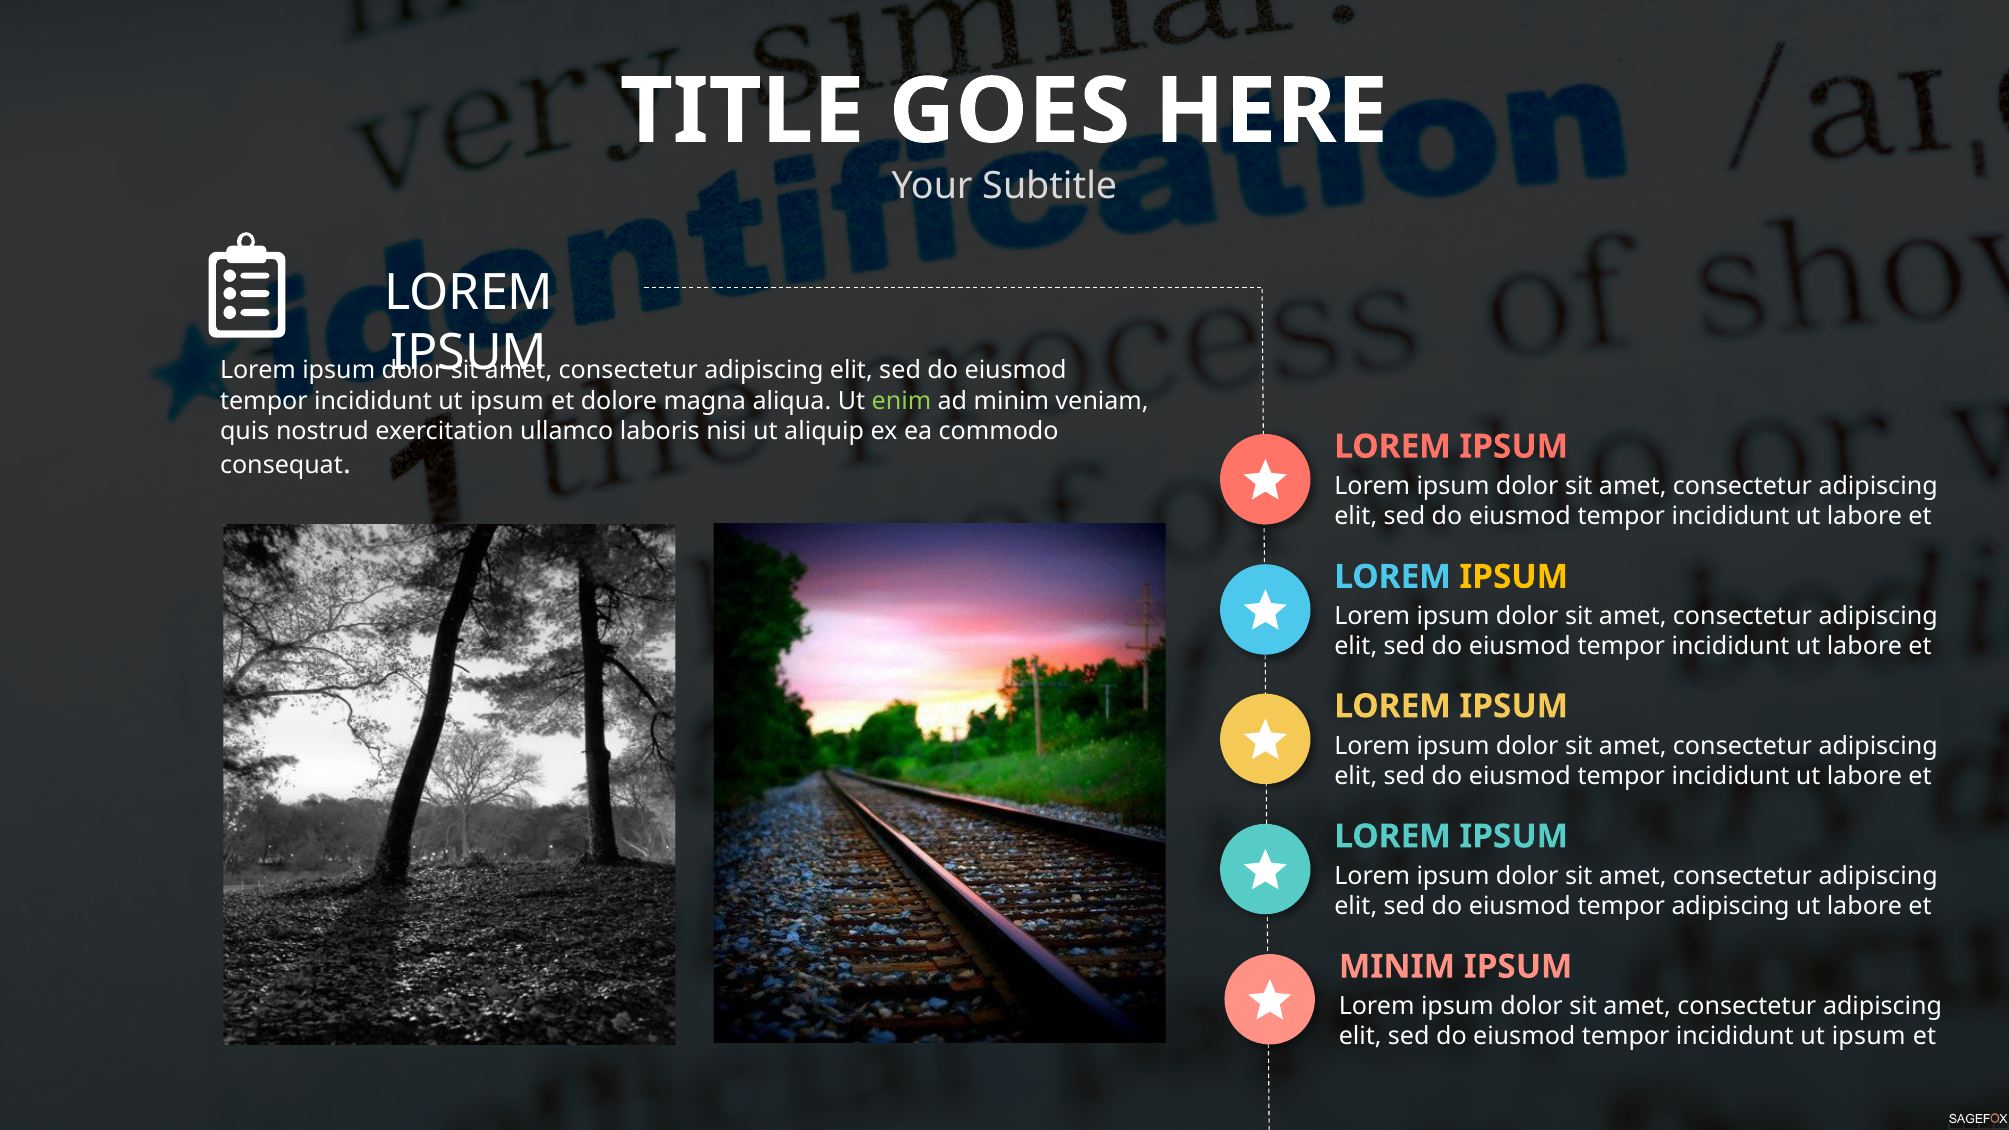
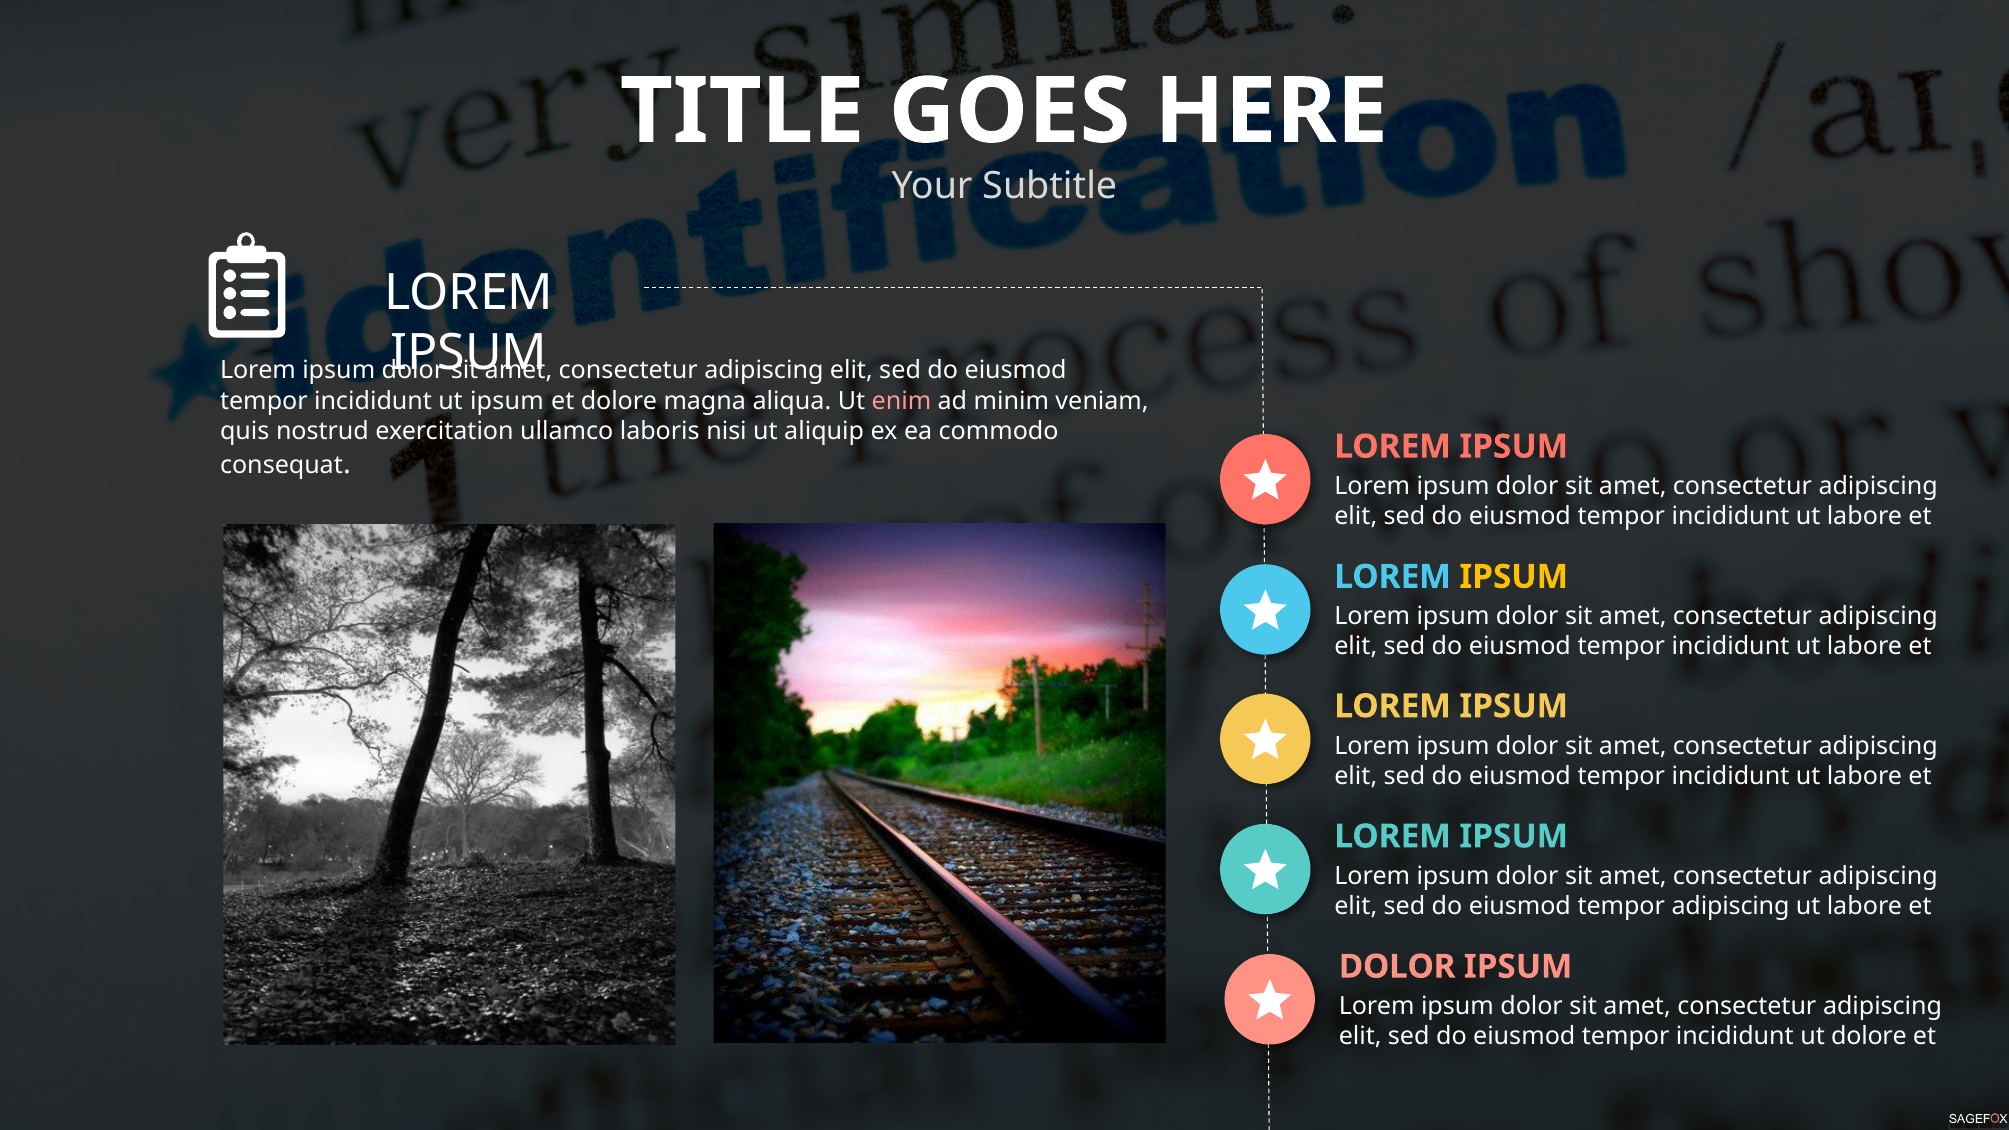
enim colour: light green -> pink (901, 401)
MINIM: MINIM -> DOLOR (1397, 967)
ipsum: ipsum -> dolore (1869, 1036)
